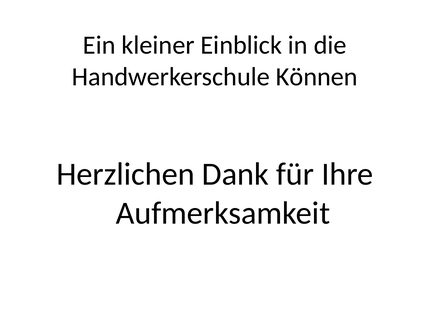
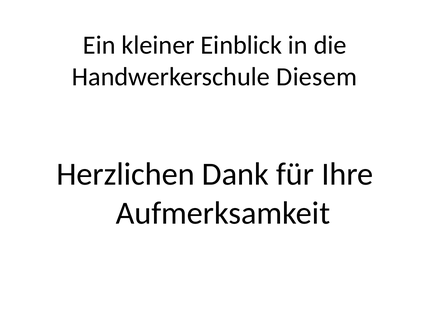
Können: Können -> Diesem (317, 77)
